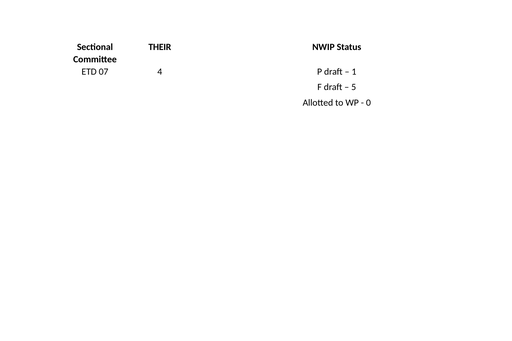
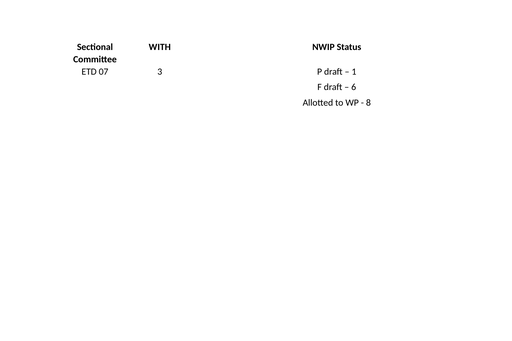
THEIR: THEIR -> WITH (160, 47)
4: 4 -> 3 (160, 72)
5: 5 -> 6 (354, 87)
0: 0 -> 8 (368, 103)
